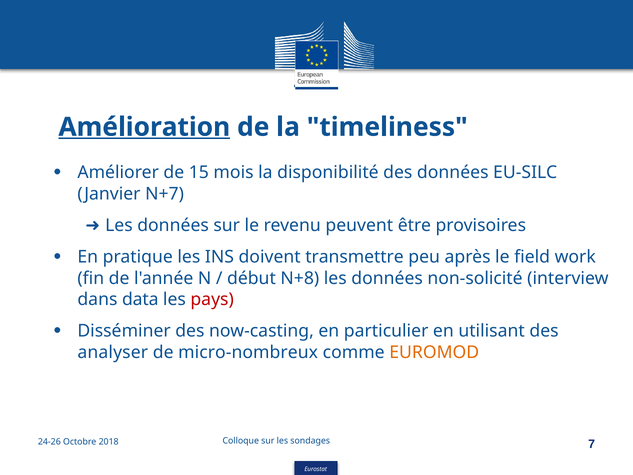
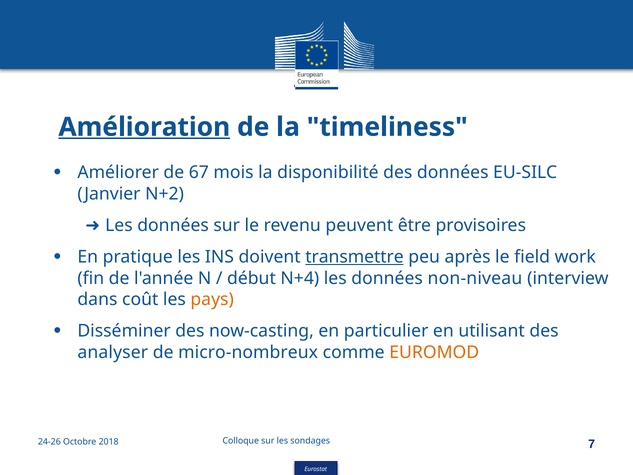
15: 15 -> 67 (199, 173)
N+7: N+7 -> N+2 (165, 194)
transmettre underline: none -> present (355, 257)
N+8: N+8 -> N+4 (300, 278)
non-solicité: non-solicité -> non-niveau (475, 278)
data: data -> coût (140, 299)
pays colour: red -> orange (212, 299)
